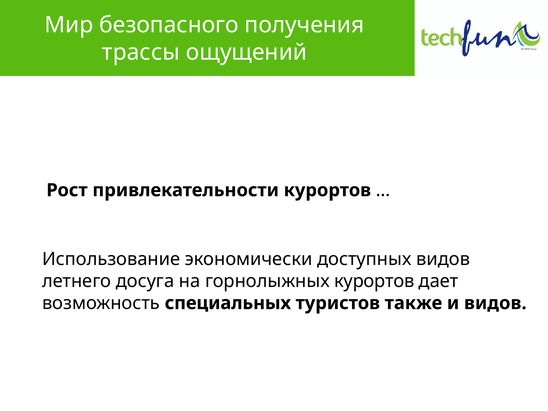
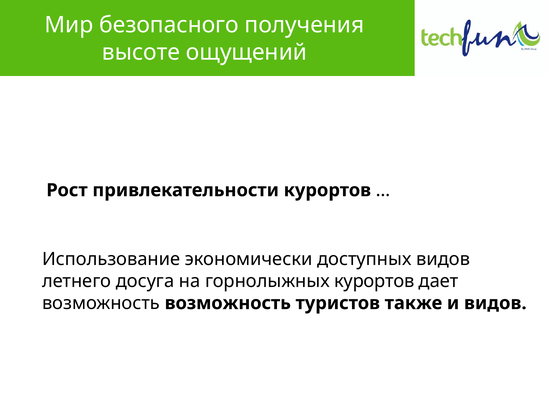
трассы: трассы -> высоте (141, 52)
возможность специальных: специальных -> возможность (228, 303)
